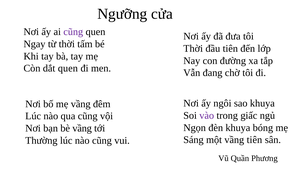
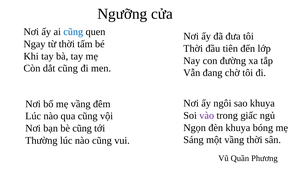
cũng colour: purple -> blue (73, 32)
dắt quen: quen -> cũng (68, 68)
bè vầng: vầng -> cũng (82, 128)
vầng tiên: tiên -> thời (255, 140)
